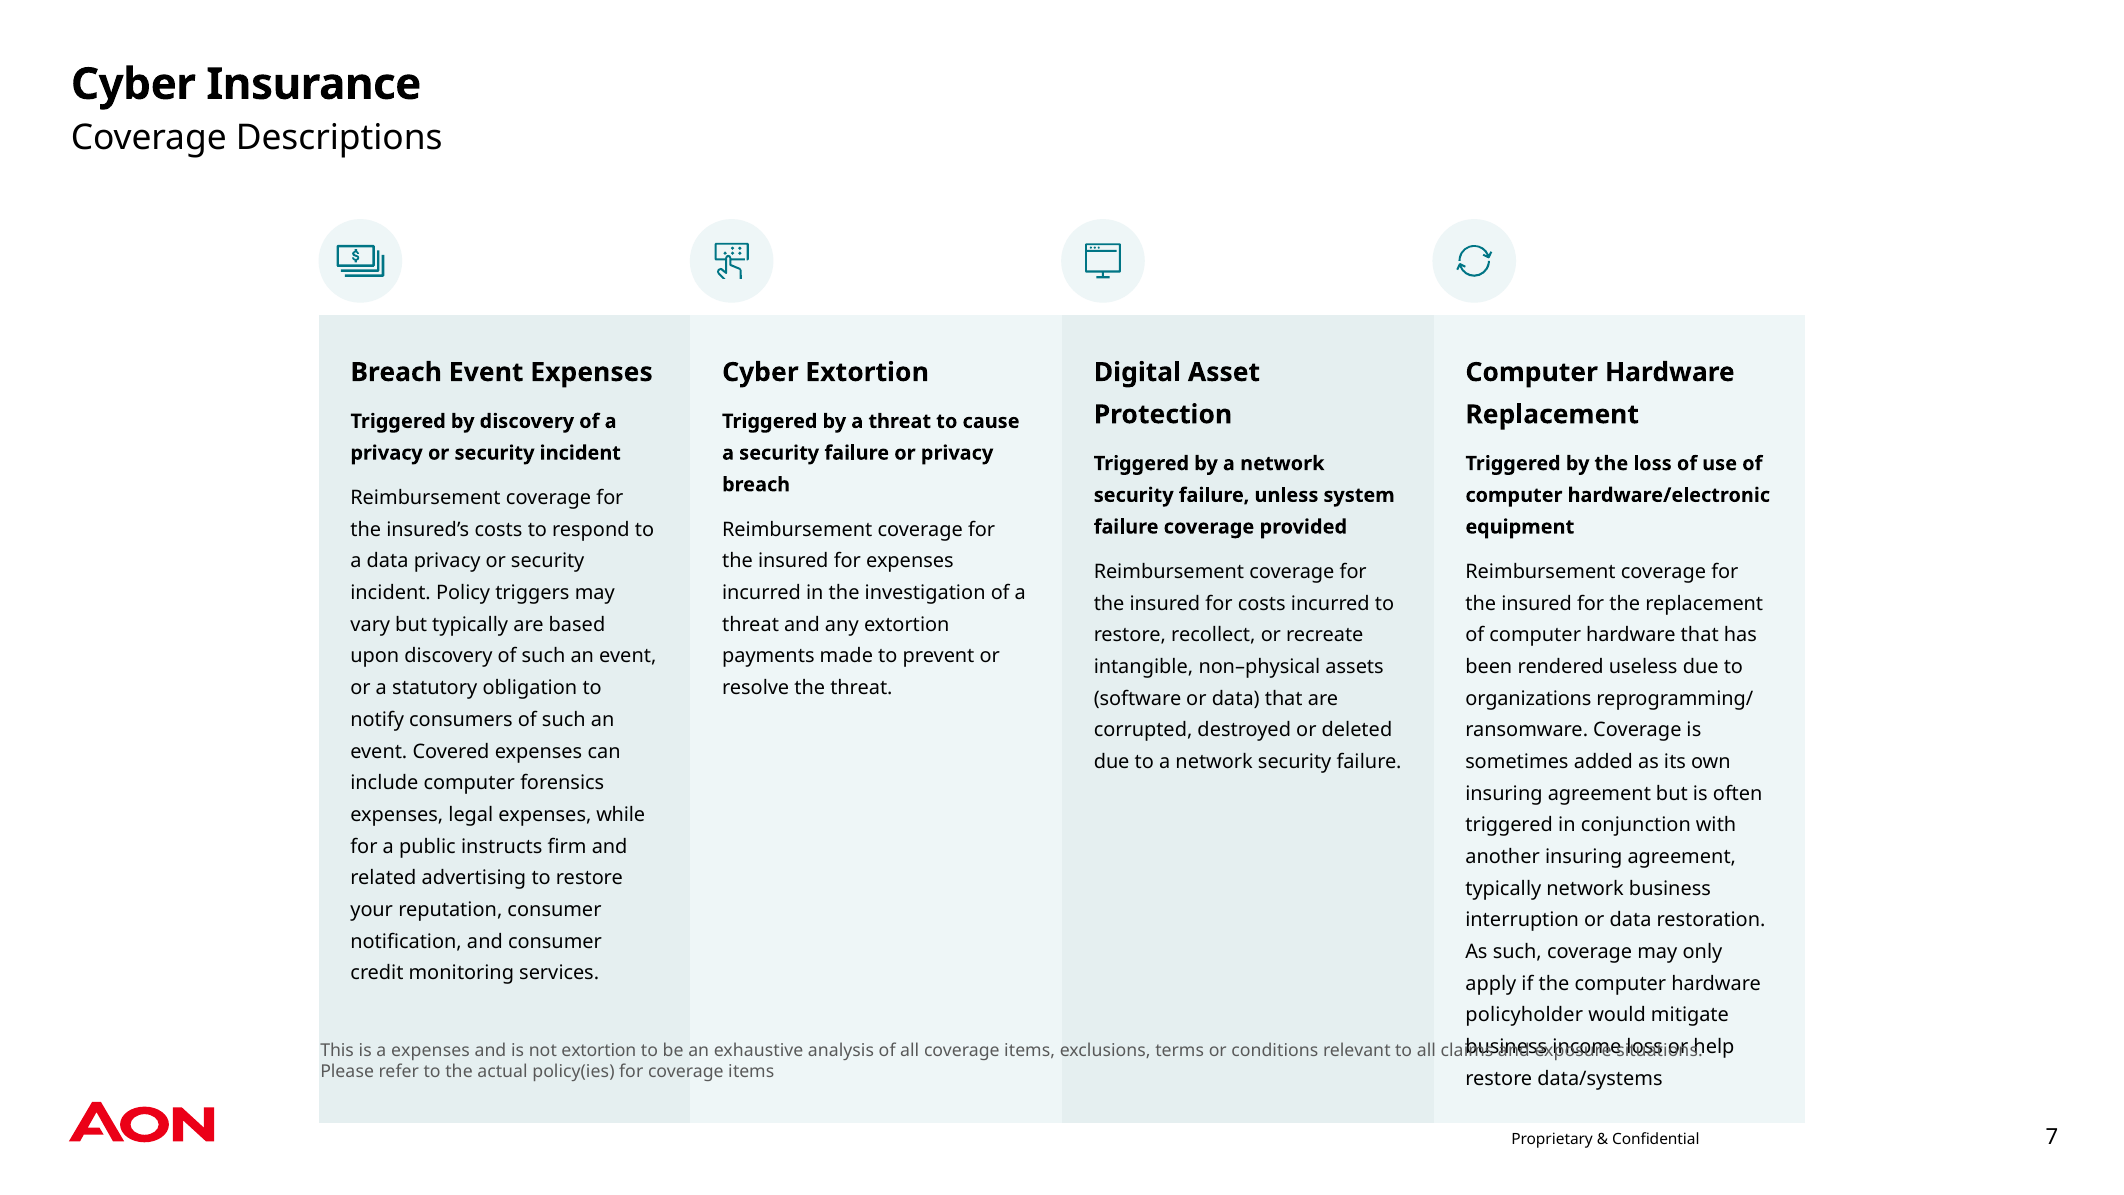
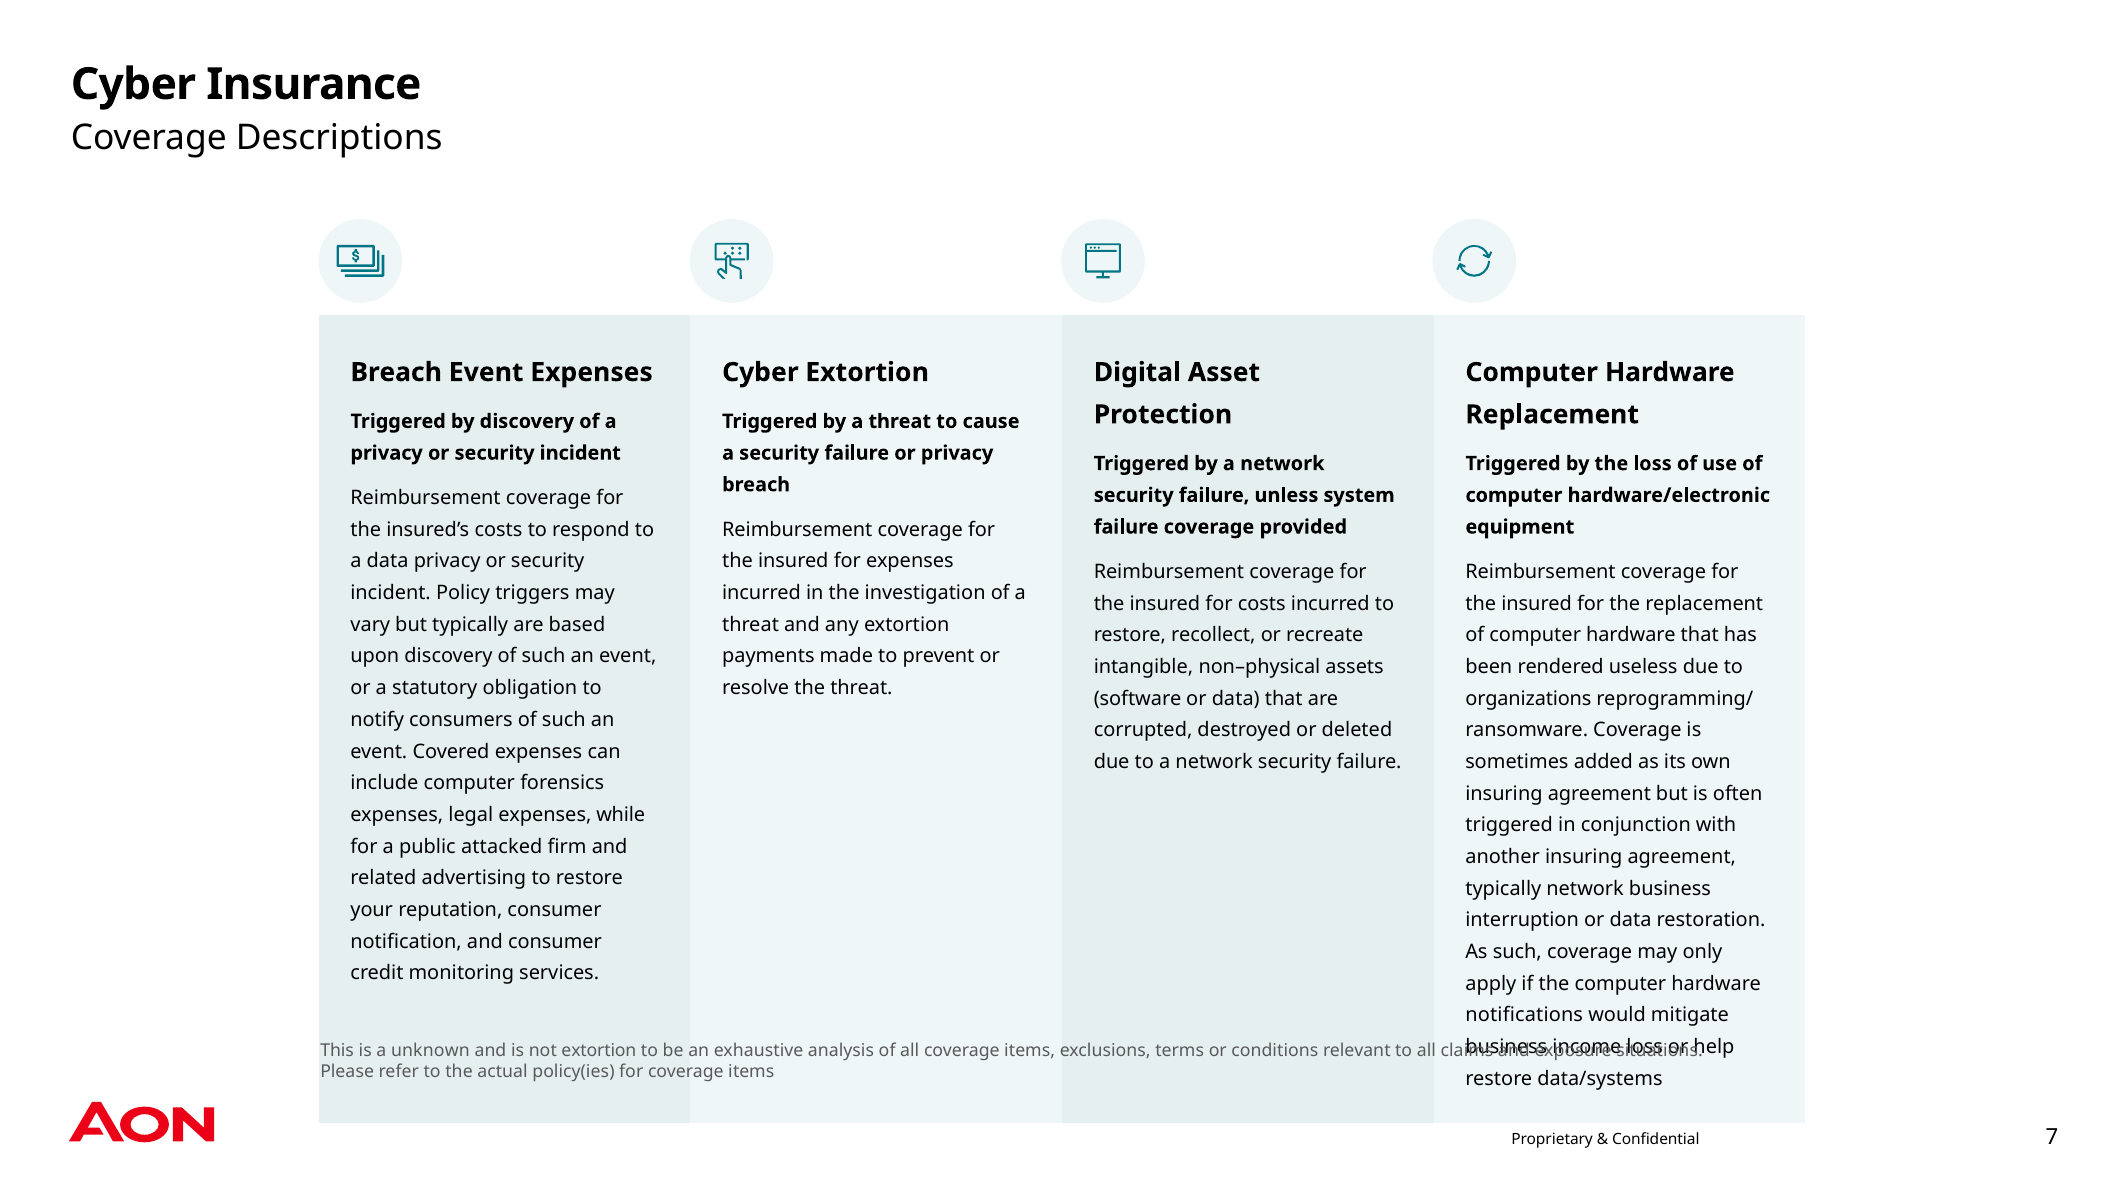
instructs: instructs -> attacked (502, 846)
policyholder: policyholder -> notifications (1524, 1015)
a expenses: expenses -> unknown (430, 1050)
